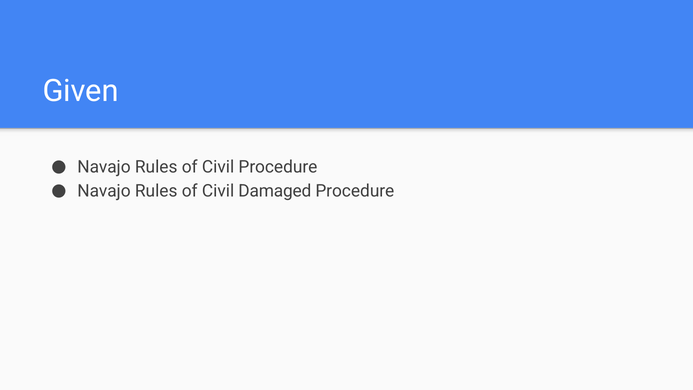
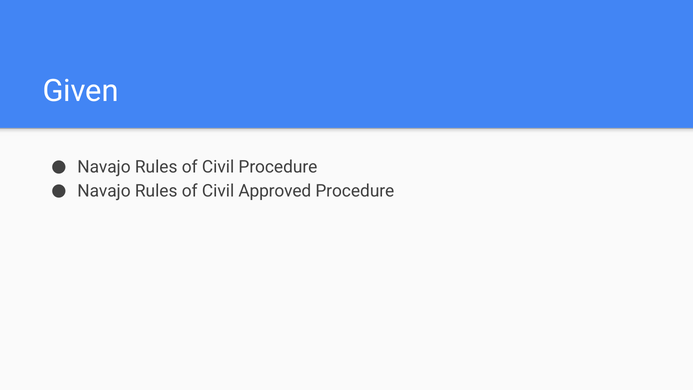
Damaged: Damaged -> Approved (275, 191)
